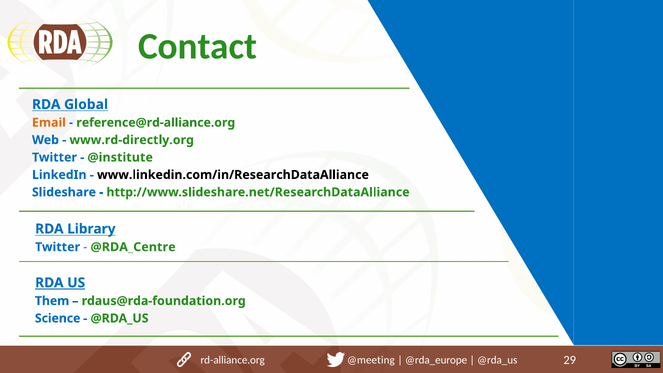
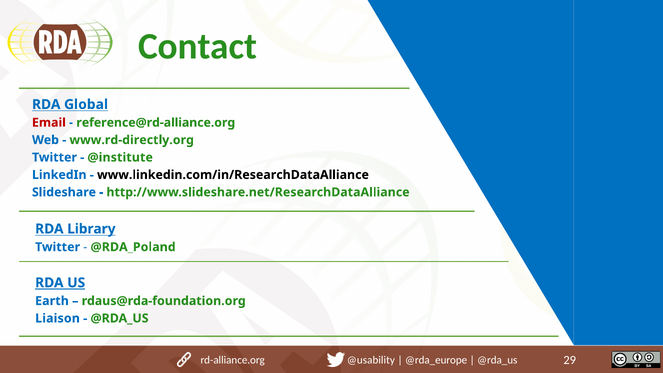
Email colour: orange -> red (49, 123)
@RDA_Centre: @RDA_Centre -> @RDA_Poland (133, 247)
Them: Them -> Earth (52, 301)
Science: Science -> Liaison (58, 318)
@meeting: @meeting -> @usability (371, 360)
